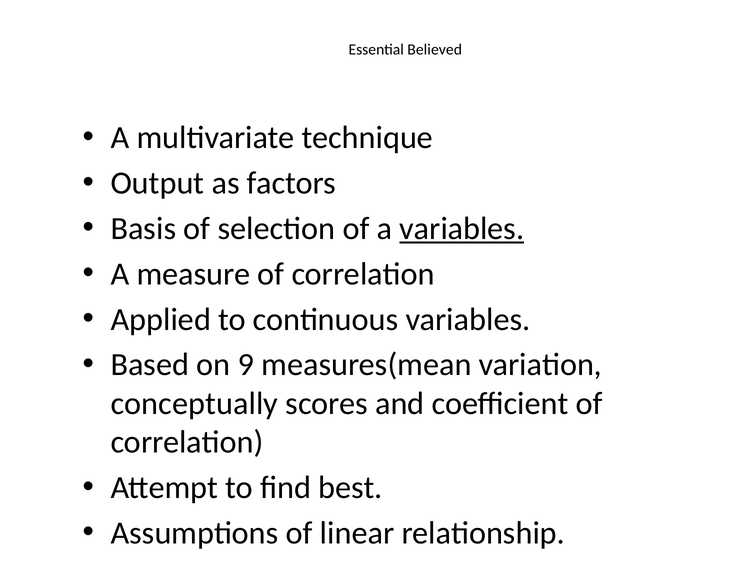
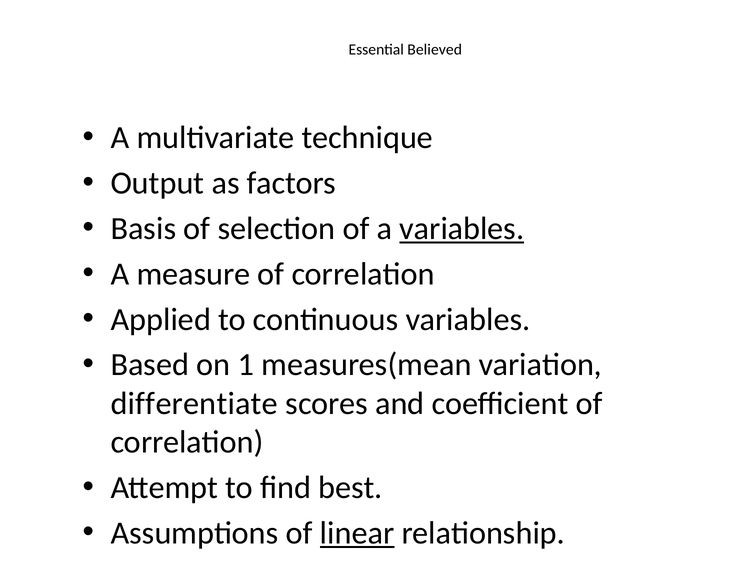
9: 9 -> 1 (246, 365)
conceptually: conceptually -> differentiate (194, 404)
linear underline: none -> present (357, 534)
